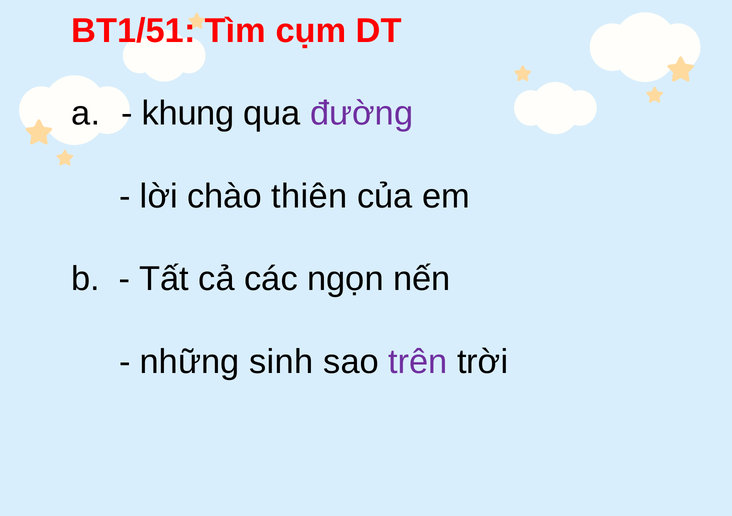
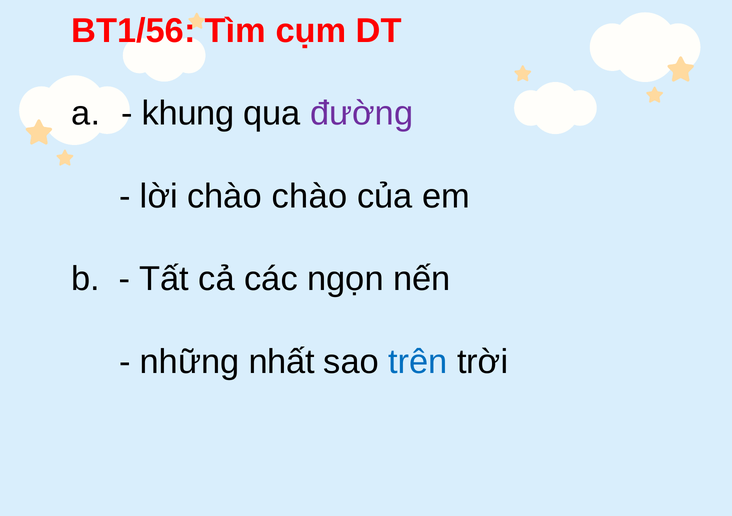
BT1/51: BT1/51 -> BT1/56 (133, 31)
chào thiên: thiên -> chào (309, 196)
sinh: sinh -> nhất (282, 362)
trên colour: purple -> blue (418, 362)
